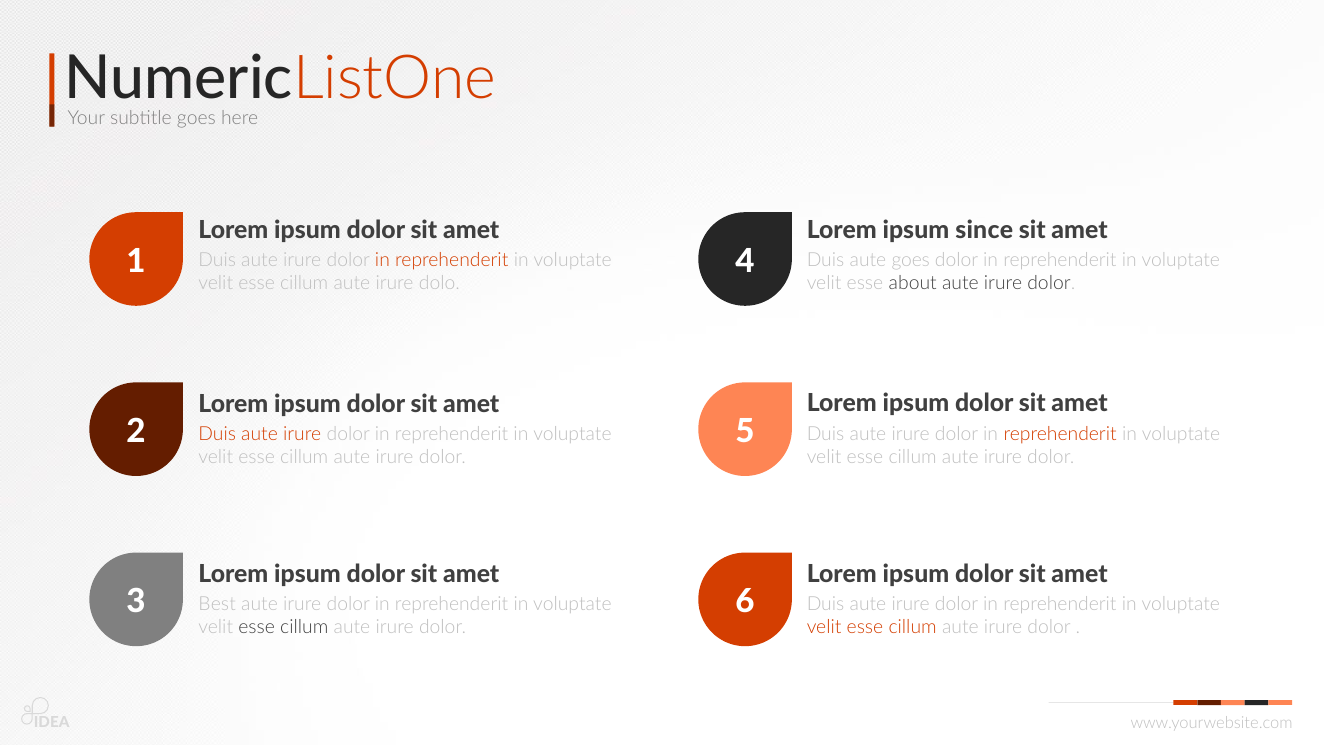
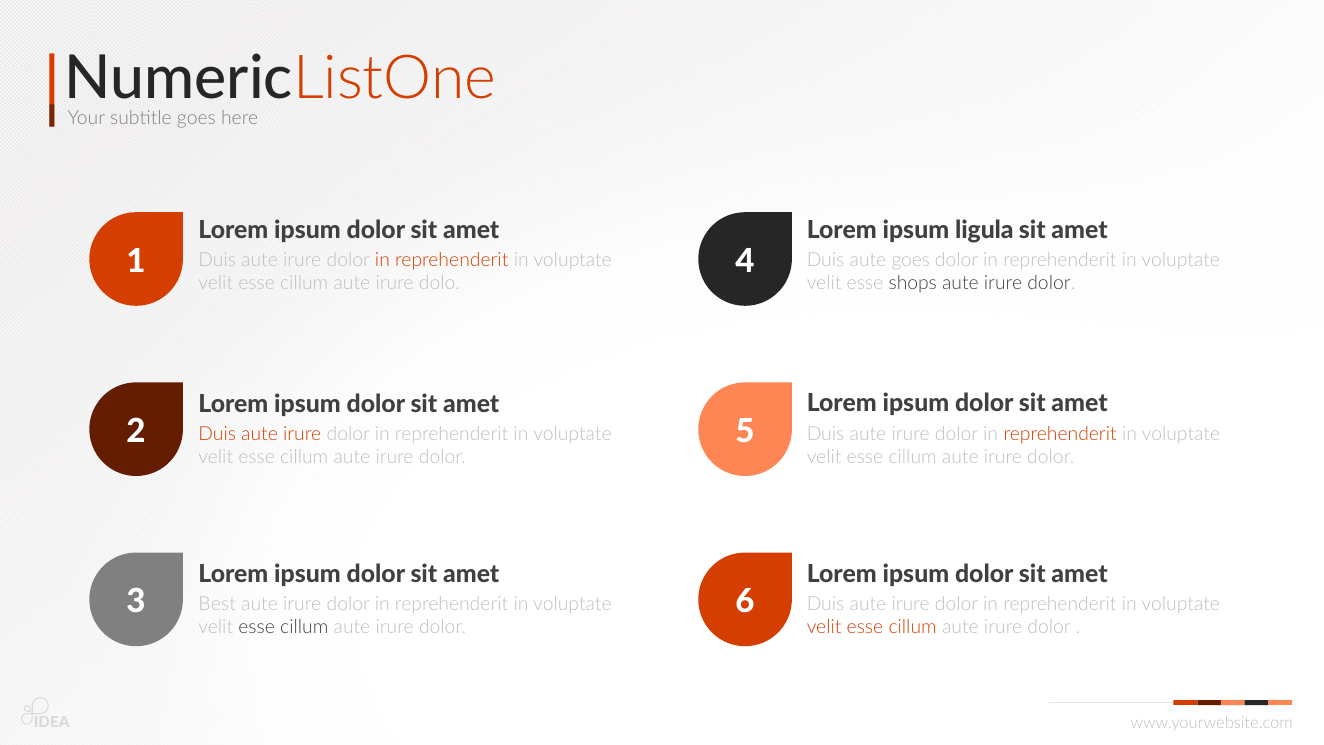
since: since -> ligula (984, 230)
about: about -> shops (913, 283)
